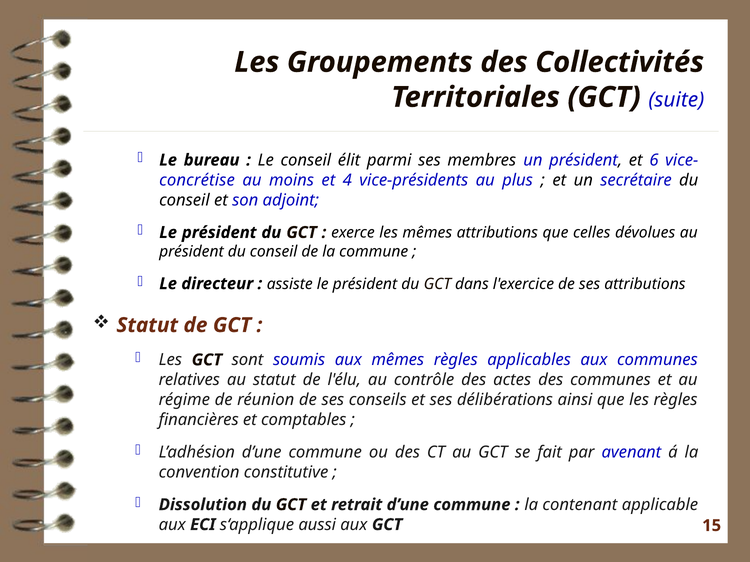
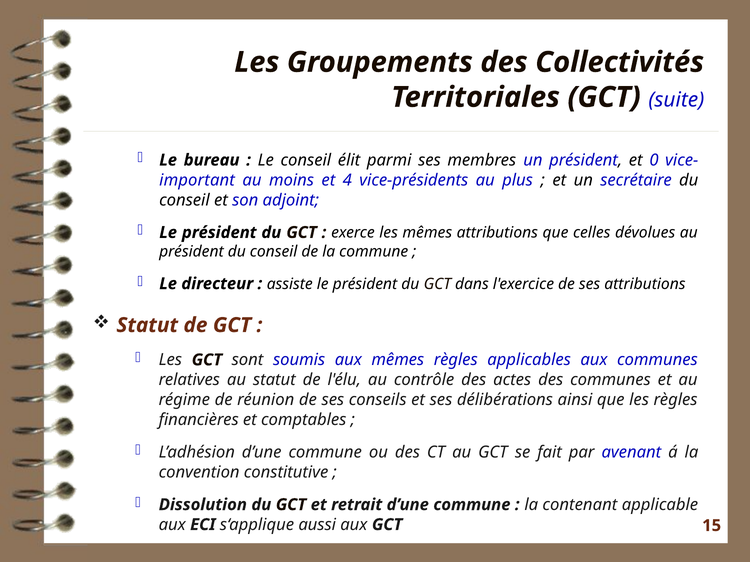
6: 6 -> 0 (654, 160)
concrétise: concrétise -> important (197, 180)
